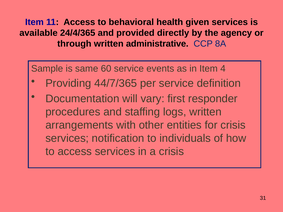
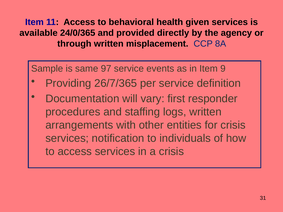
24/4/365: 24/4/365 -> 24/0/365 (78, 33)
administrative: administrative -> misplacement (157, 44)
60: 60 -> 97 (106, 69)
4: 4 -> 9 (223, 69)
44/7/365: 44/7/365 -> 26/7/365 (116, 83)
